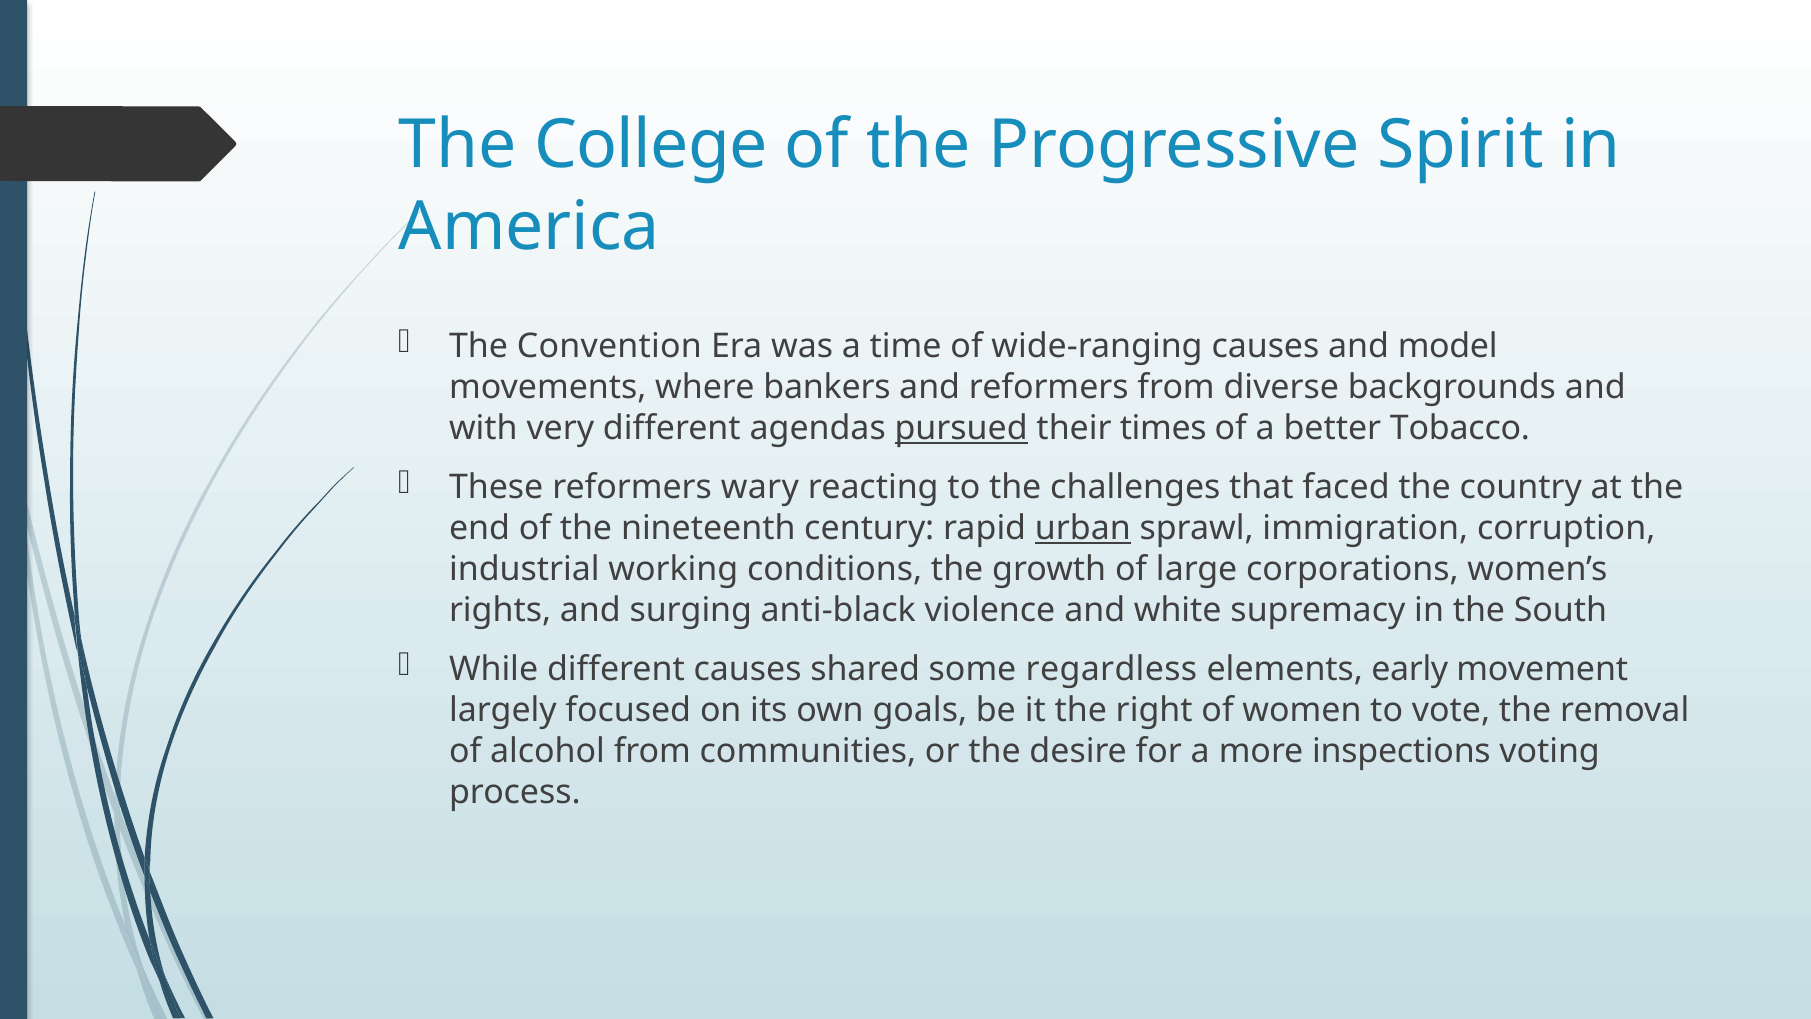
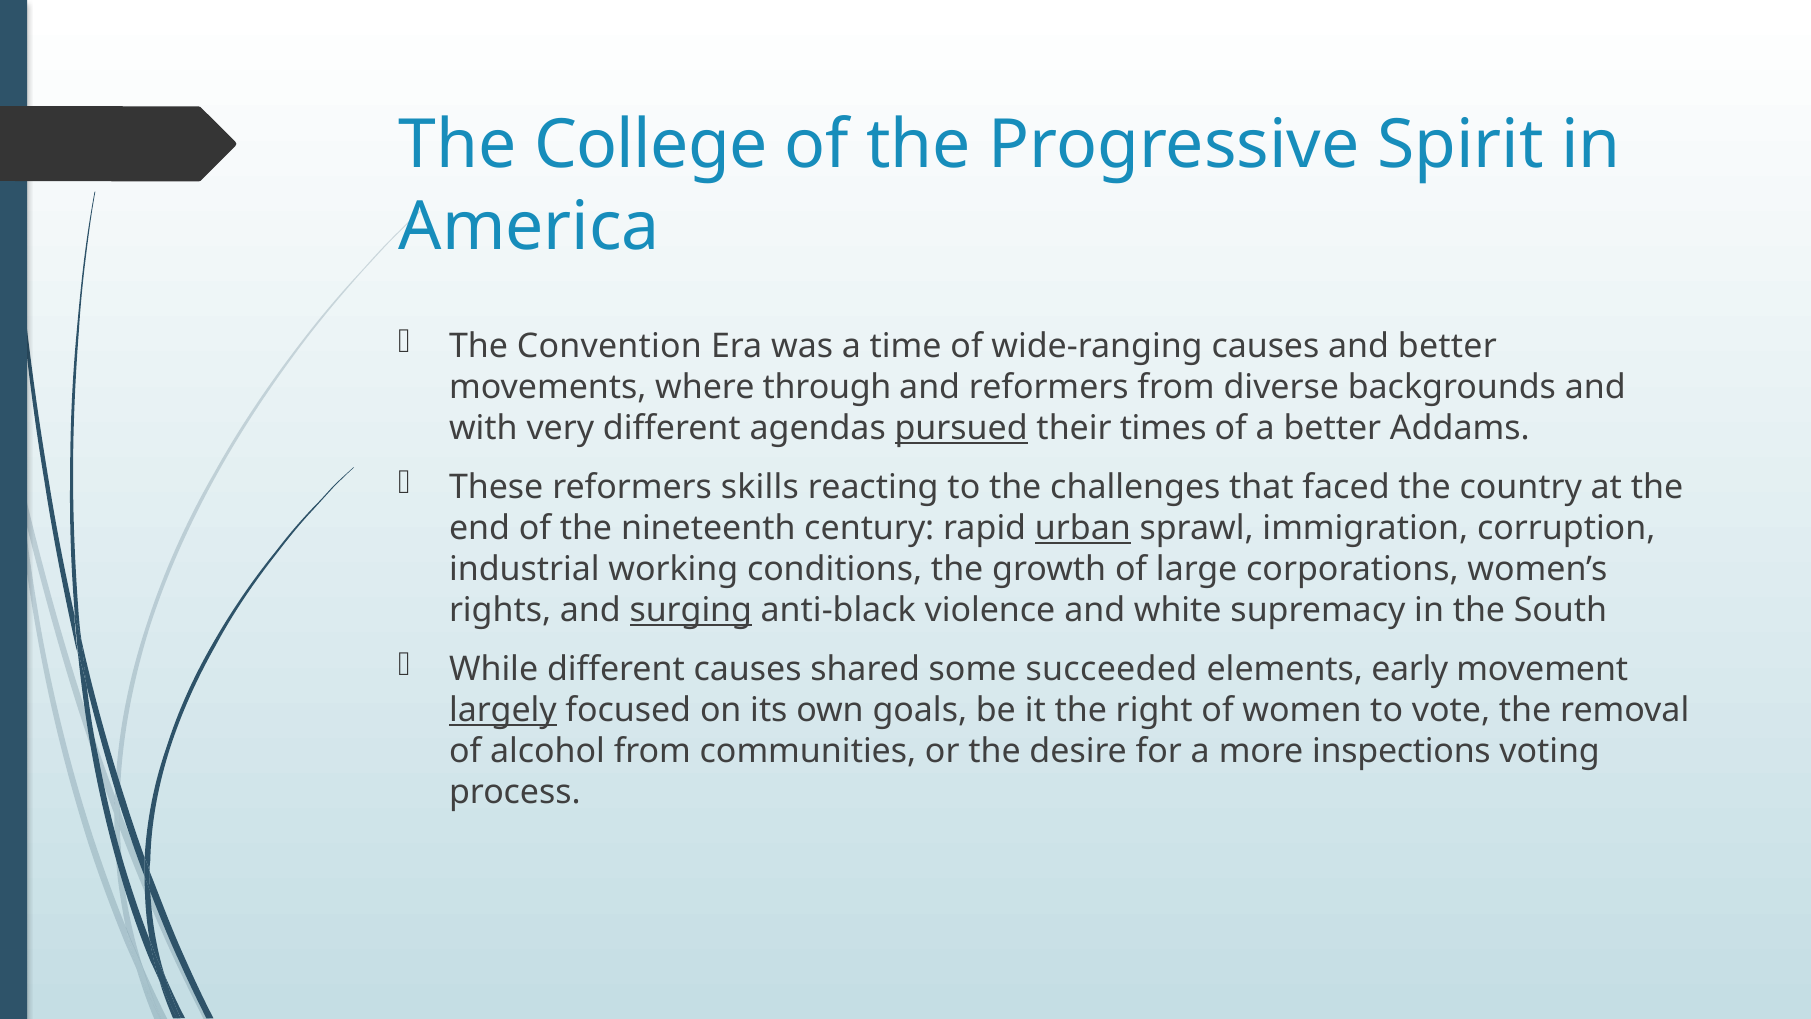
and model: model -> better (1447, 346)
bankers: bankers -> through (827, 387)
Tobacco: Tobacco -> Addams (1460, 428)
wary: wary -> skills (760, 488)
surging underline: none -> present (691, 610)
regardless: regardless -> succeeded (1111, 669)
largely underline: none -> present (503, 710)
